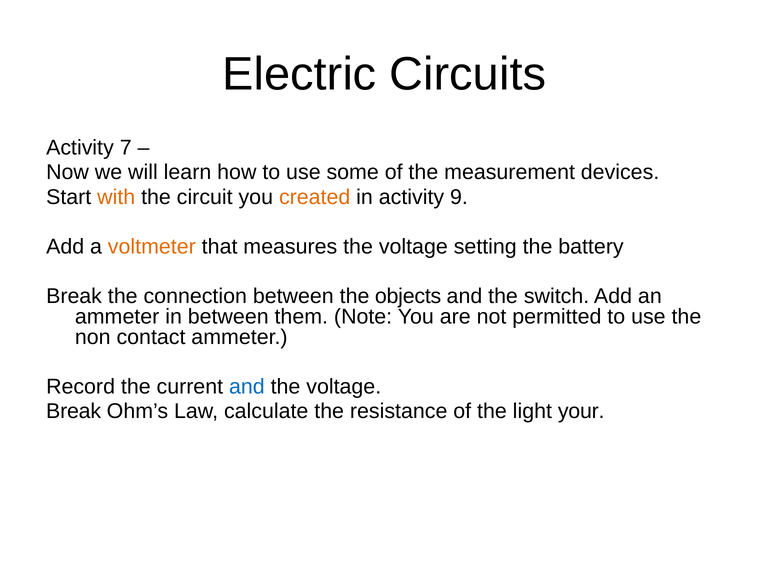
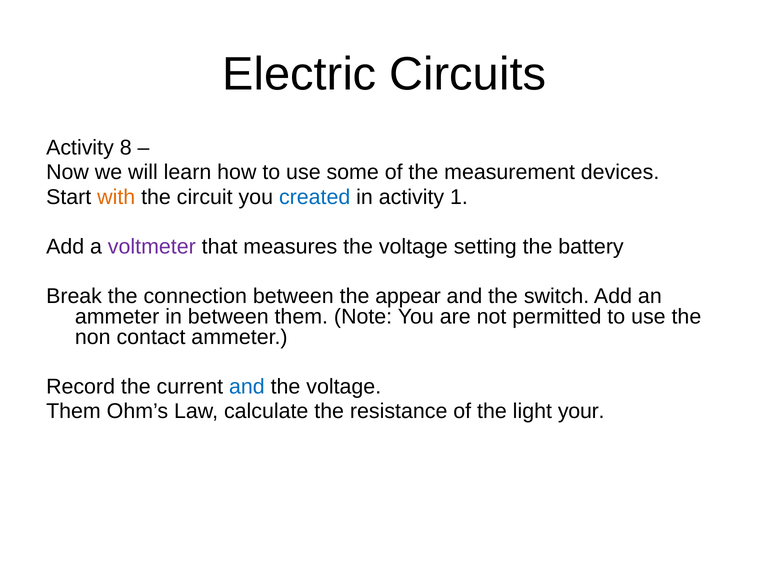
7: 7 -> 8 (126, 148)
created colour: orange -> blue (315, 197)
9: 9 -> 1 (459, 197)
voltmeter colour: orange -> purple (152, 247)
objects: objects -> appear (408, 296)
Break: Break -> Them (73, 412)
